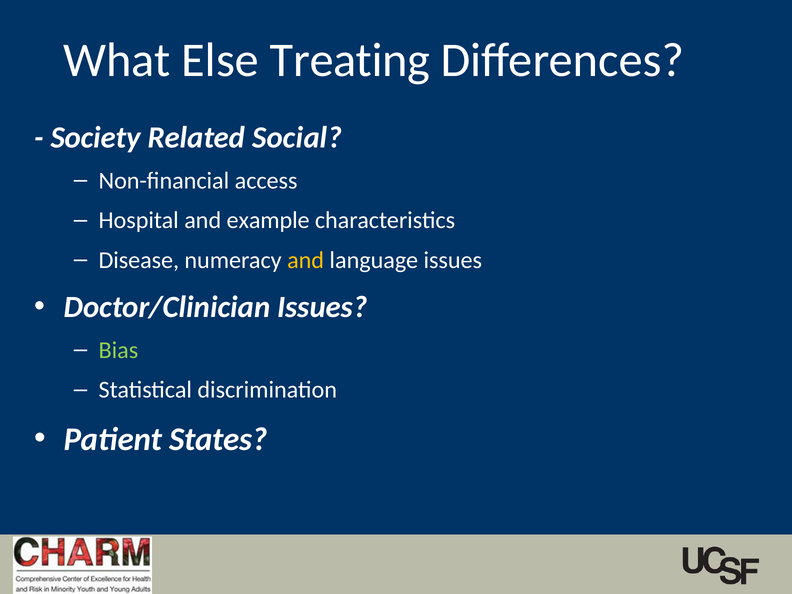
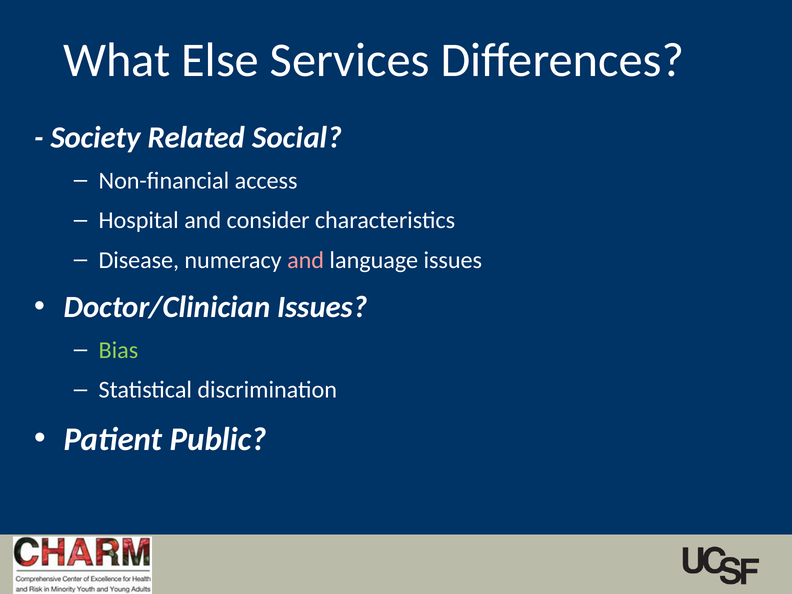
Treating: Treating -> Services (350, 60)
example: example -> consider (268, 220)
and colour: yellow -> pink (306, 260)
States: States -> Public (218, 439)
